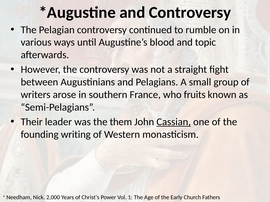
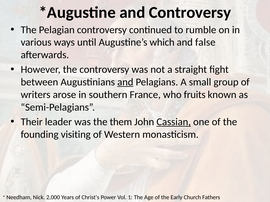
blood: blood -> which (162, 42)
topic: topic -> false (205, 42)
and underline: none -> present (125, 82)
writing: writing -> visiting (76, 135)
